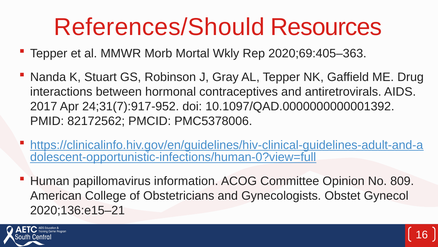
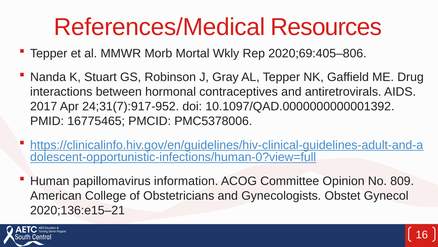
References/Should: References/Should -> References/Medical (160, 27)
2020;69:405–363: 2020;69:405–363 -> 2020;69:405–806 (317, 53)
82172562: 82172562 -> 16775465 (96, 121)
